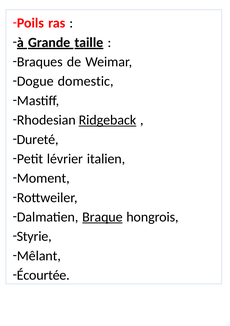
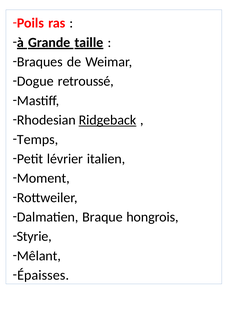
domestic: domestic -> retroussé (86, 81)
Dureté: Dureté -> Temps (38, 139)
Braque underline: present -> none (102, 217)
Écourtée: Écourtée -> Épaisses (43, 275)
